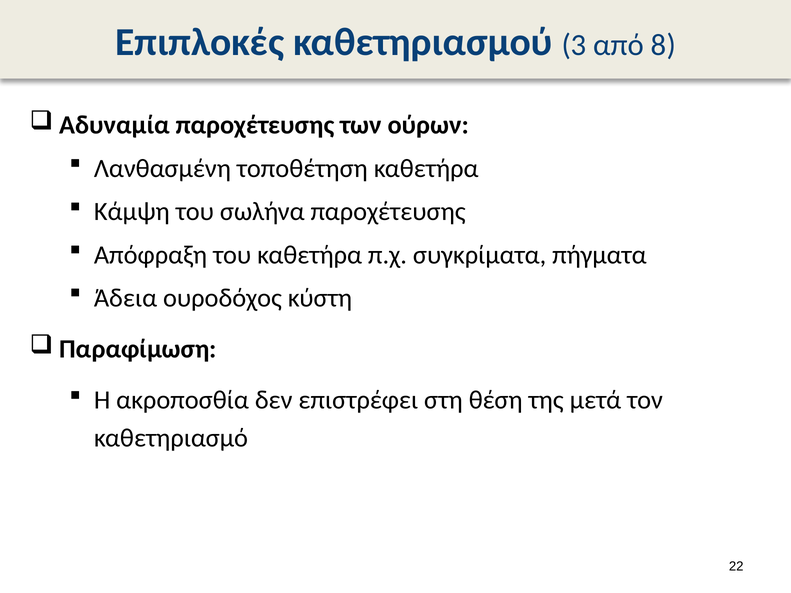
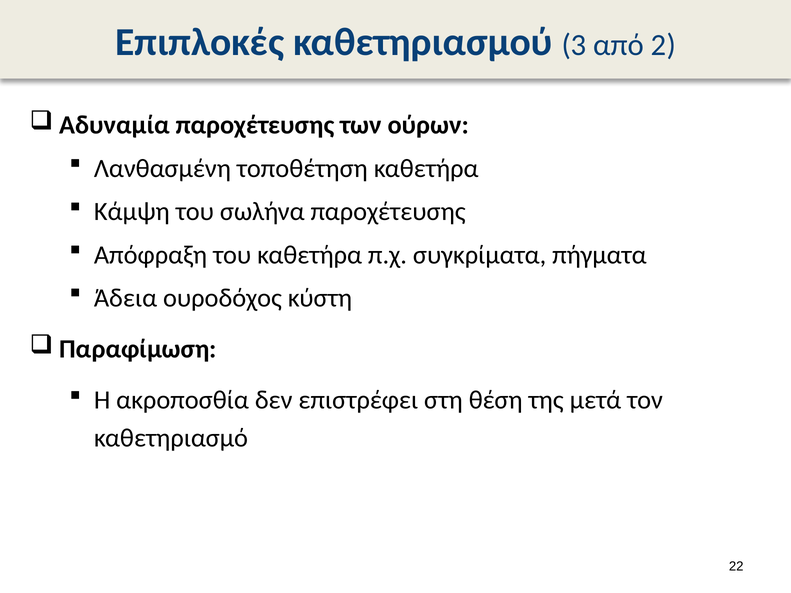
8: 8 -> 2 (663, 45)
